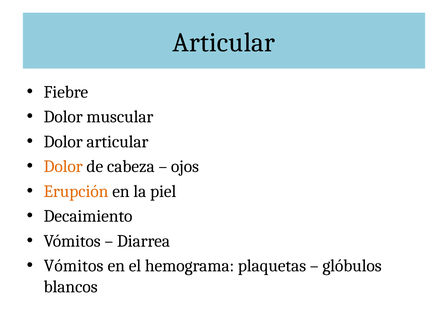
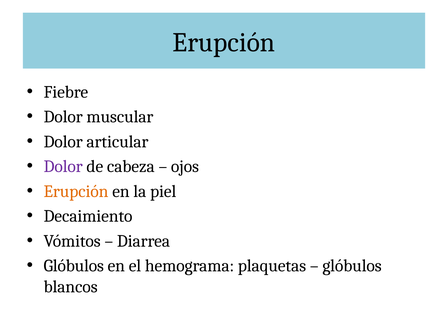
Articular: Articular -> Erupción (224, 43)
Dolor colour: orange -> purple (63, 167)
Vómitos: Vómitos -> Glóbulos (74, 266)
